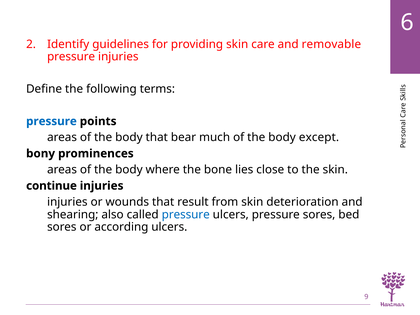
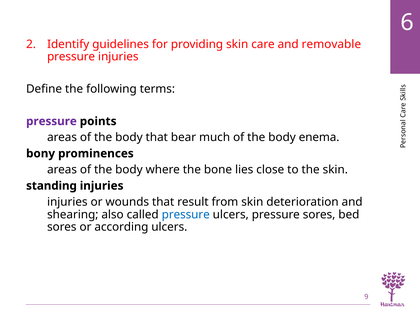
pressure colour: blue -> purple (51, 121)
except: except -> enema (319, 137)
continue: continue -> standing (51, 186)
